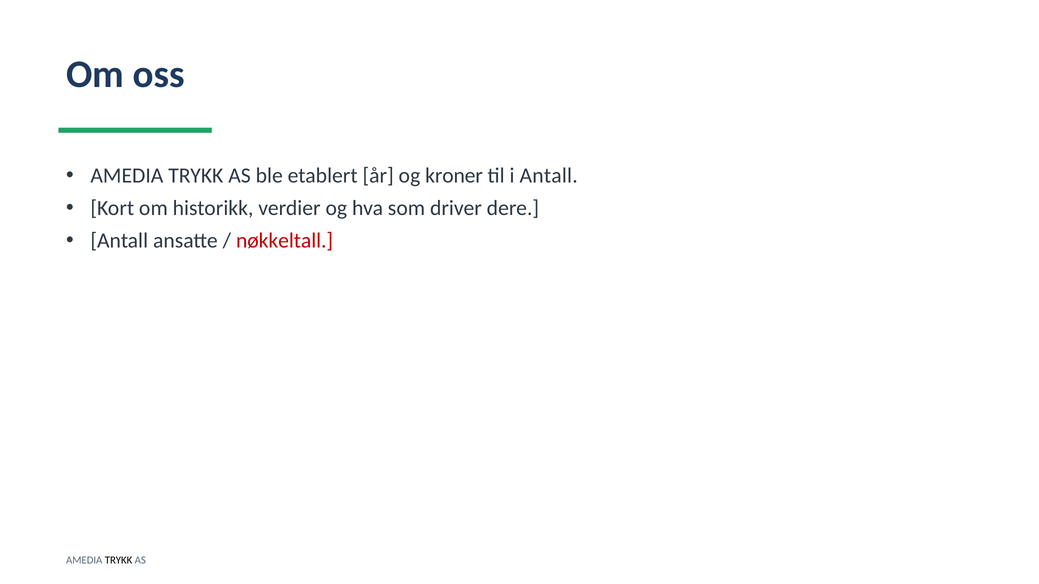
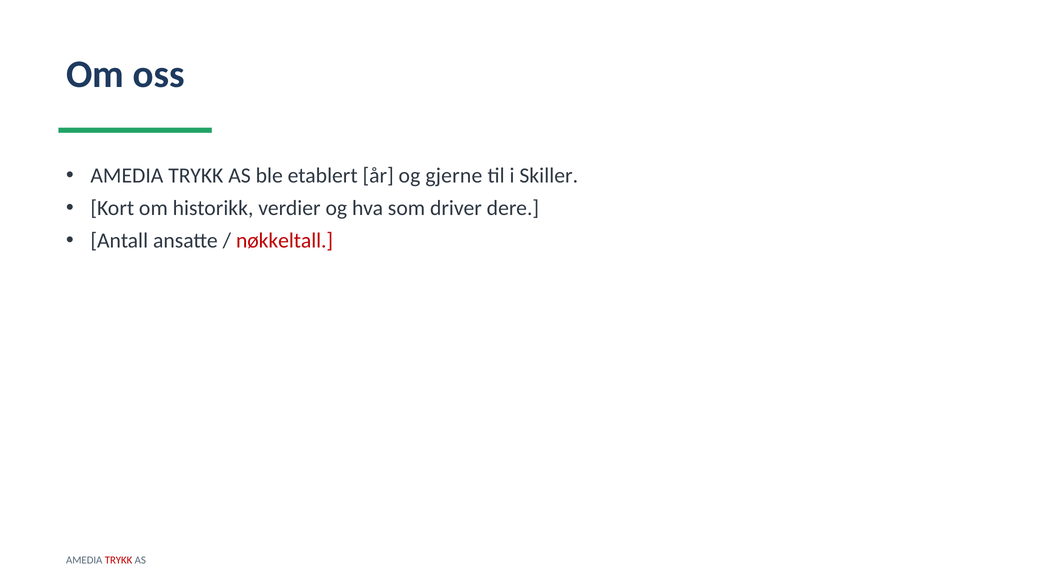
kroner: kroner -> gjerne (454, 176)
i Antall: Antall -> Skiller (549, 176)
TRYKK colour: black -> red (119, 561)
